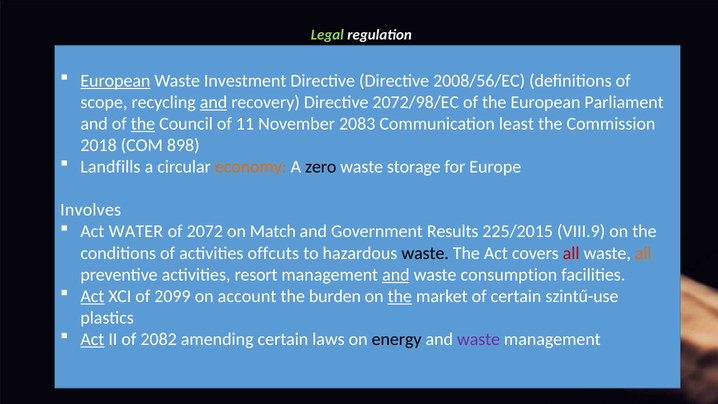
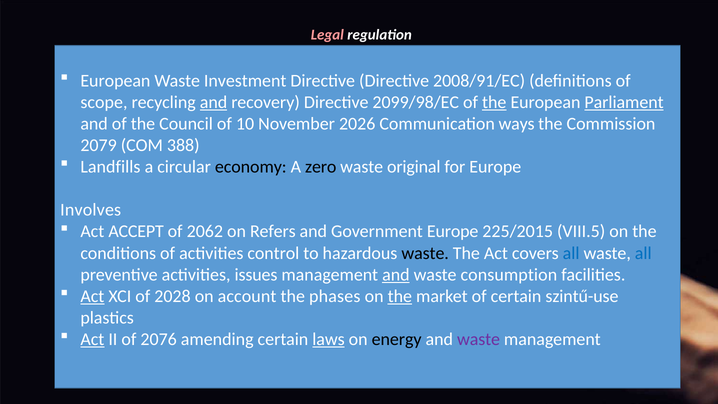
Legal colour: light green -> pink (327, 35)
European underline: present -> none (115, 81)
2008/56/EC: 2008/56/EC -> 2008/91/EC (479, 81)
2072/98/EC: 2072/98/EC -> 2099/98/EC (416, 102)
the underline: none -> present (494, 102)
Parliament underline: none -> present (624, 102)
the underline: present -> none (143, 124)
11: 11 -> 10 (245, 124)
2083: 2083 -> 2026 (357, 124)
least: least -> ways (517, 124)
2018: 2018 -> 2079 (99, 145)
898: 898 -> 388 (183, 145)
economy colour: orange -> black (251, 167)
storage: storage -> original (414, 167)
WATER: WATER -> ACCEPT (136, 231)
2072: 2072 -> 2062 (205, 231)
Match: Match -> Refers (273, 231)
Government Results: Results -> Europe (453, 231)
VIII.9: VIII.9 -> VIII.5 (581, 231)
offcuts: offcuts -> control (273, 253)
all colour: red -> blue (571, 253)
all colour: orange -> blue (643, 253)
resort: resort -> issues (256, 275)
2099: 2099 -> 2028 (172, 296)
burden: burden -> phases (335, 296)
2082: 2082 -> 2076 (159, 339)
laws underline: none -> present (329, 339)
